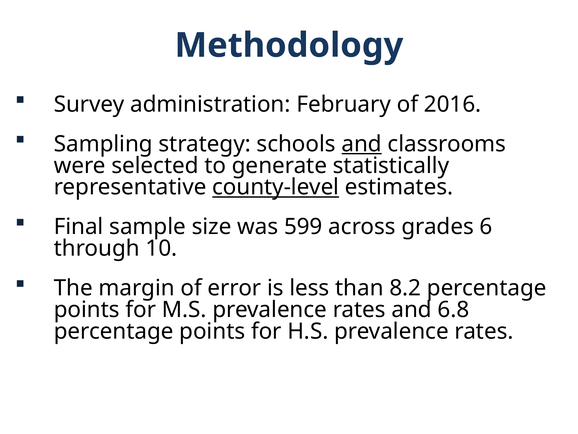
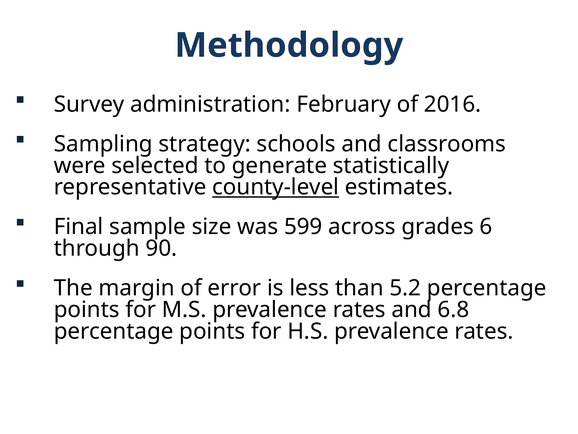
and underline: present -> none (362, 144)
10: 10 -> 90 (161, 248)
8.2: 8.2 -> 5.2 (405, 288)
